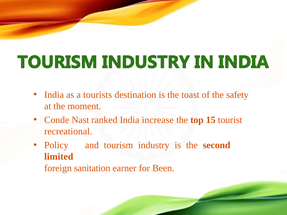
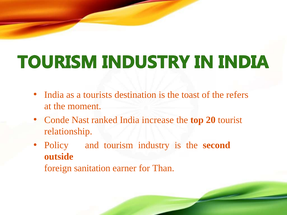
safety: safety -> refers (237, 95)
15: 15 -> 20 (211, 120)
recreational: recreational -> relationship (68, 132)
limited: limited -> outside (59, 157)
Been: Been -> Than (163, 168)
